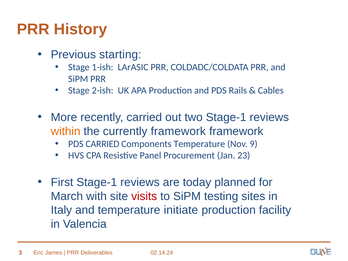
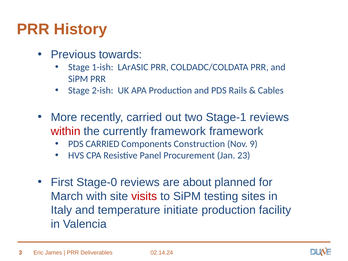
starting: starting -> towards (120, 55)
within colour: orange -> red (66, 131)
Components Temperature: Temperature -> Construction (199, 144)
First Stage-1: Stage-1 -> Stage-0 (97, 182)
today: today -> about (197, 182)
